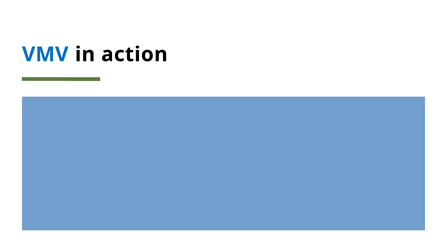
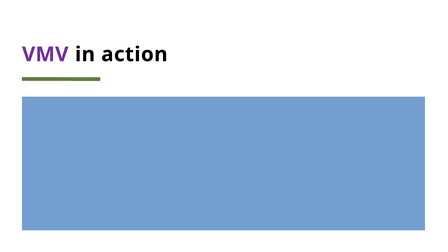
VMV colour: blue -> purple (45, 54)
